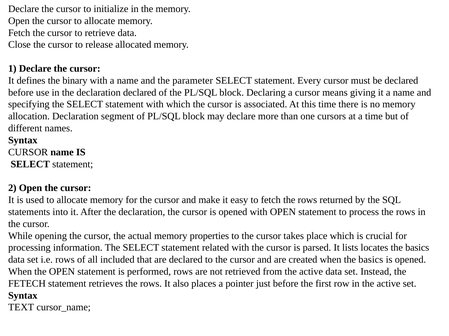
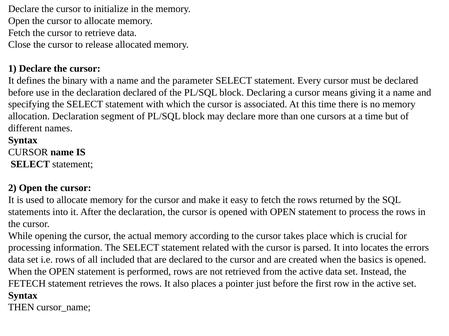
properties: properties -> according (209, 236)
It lists: lists -> into (350, 248)
locates the basics: basics -> errors (417, 248)
TEXT: TEXT -> THEN (21, 308)
